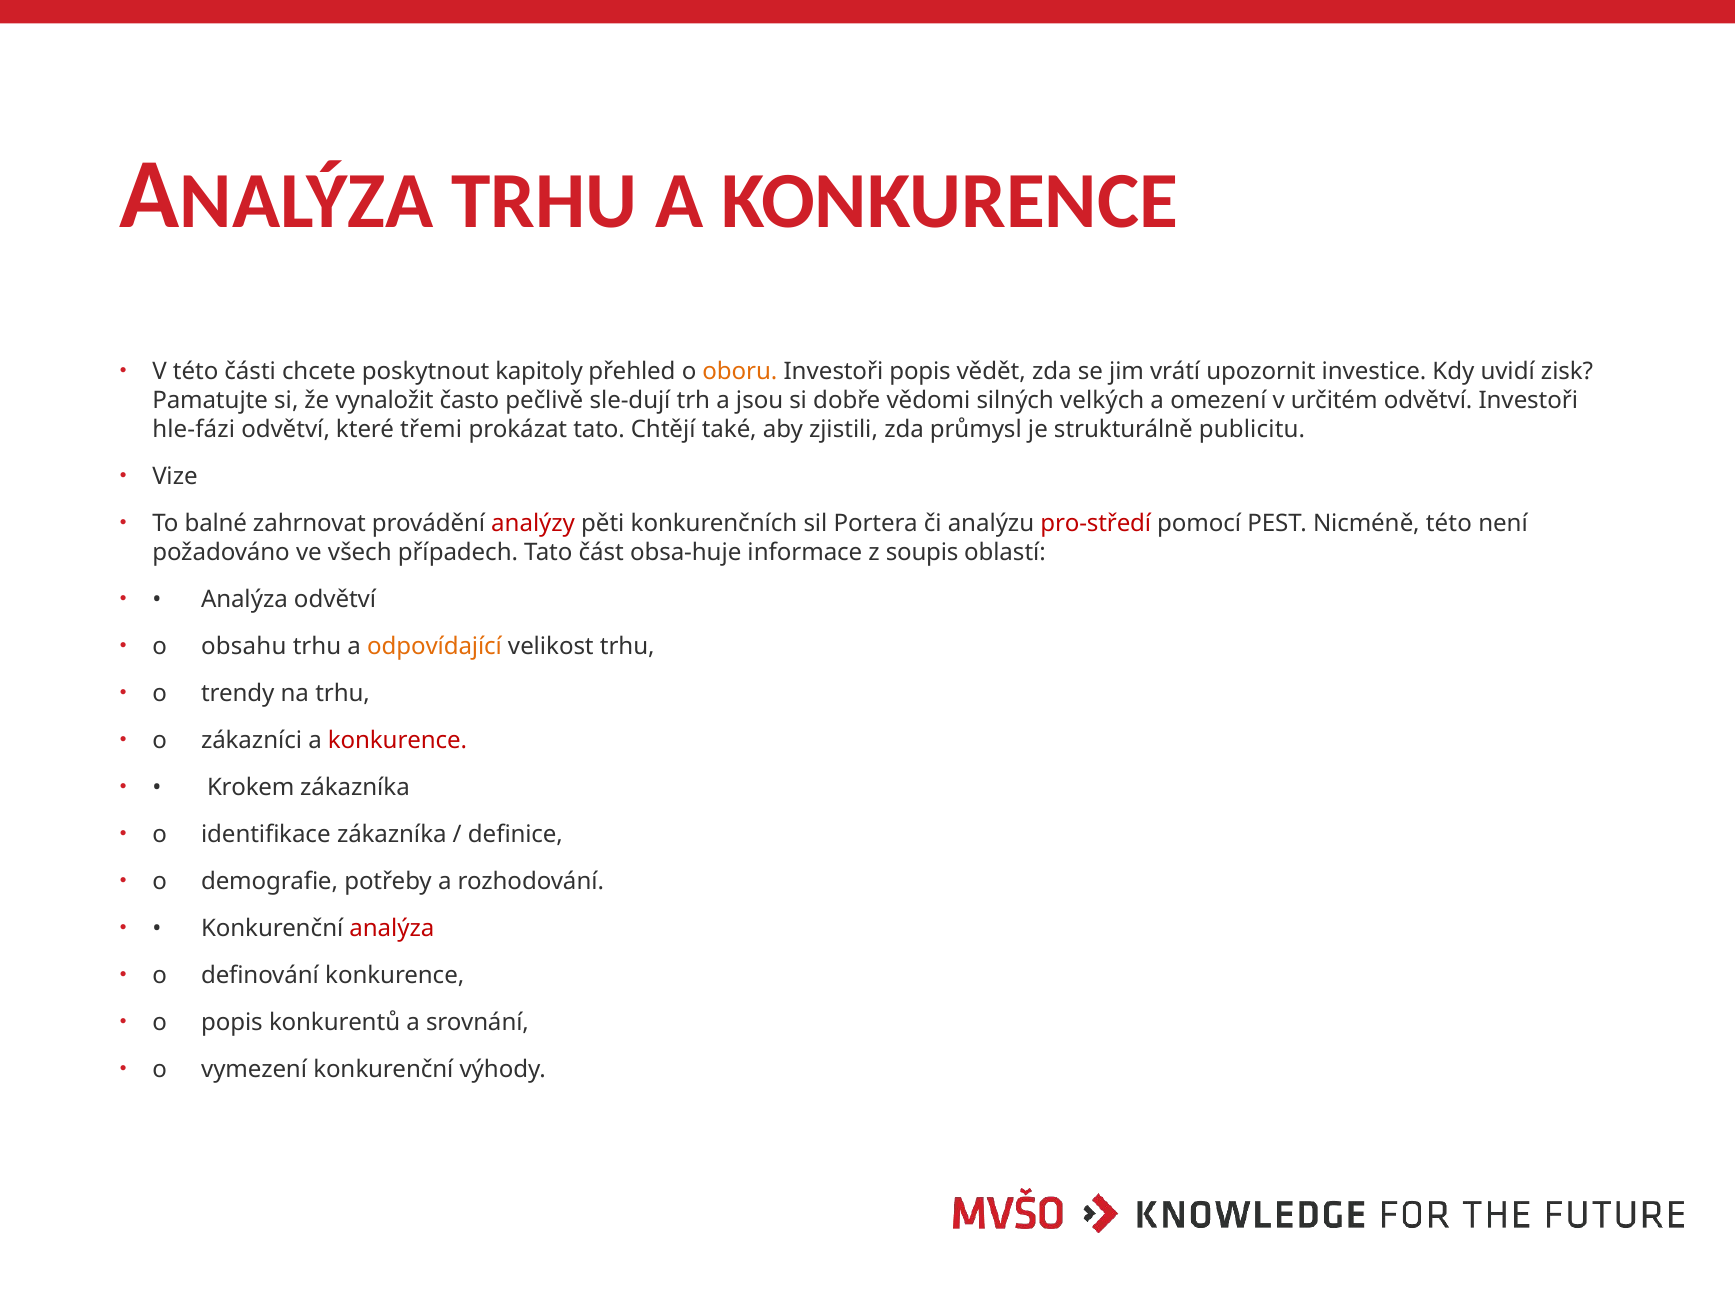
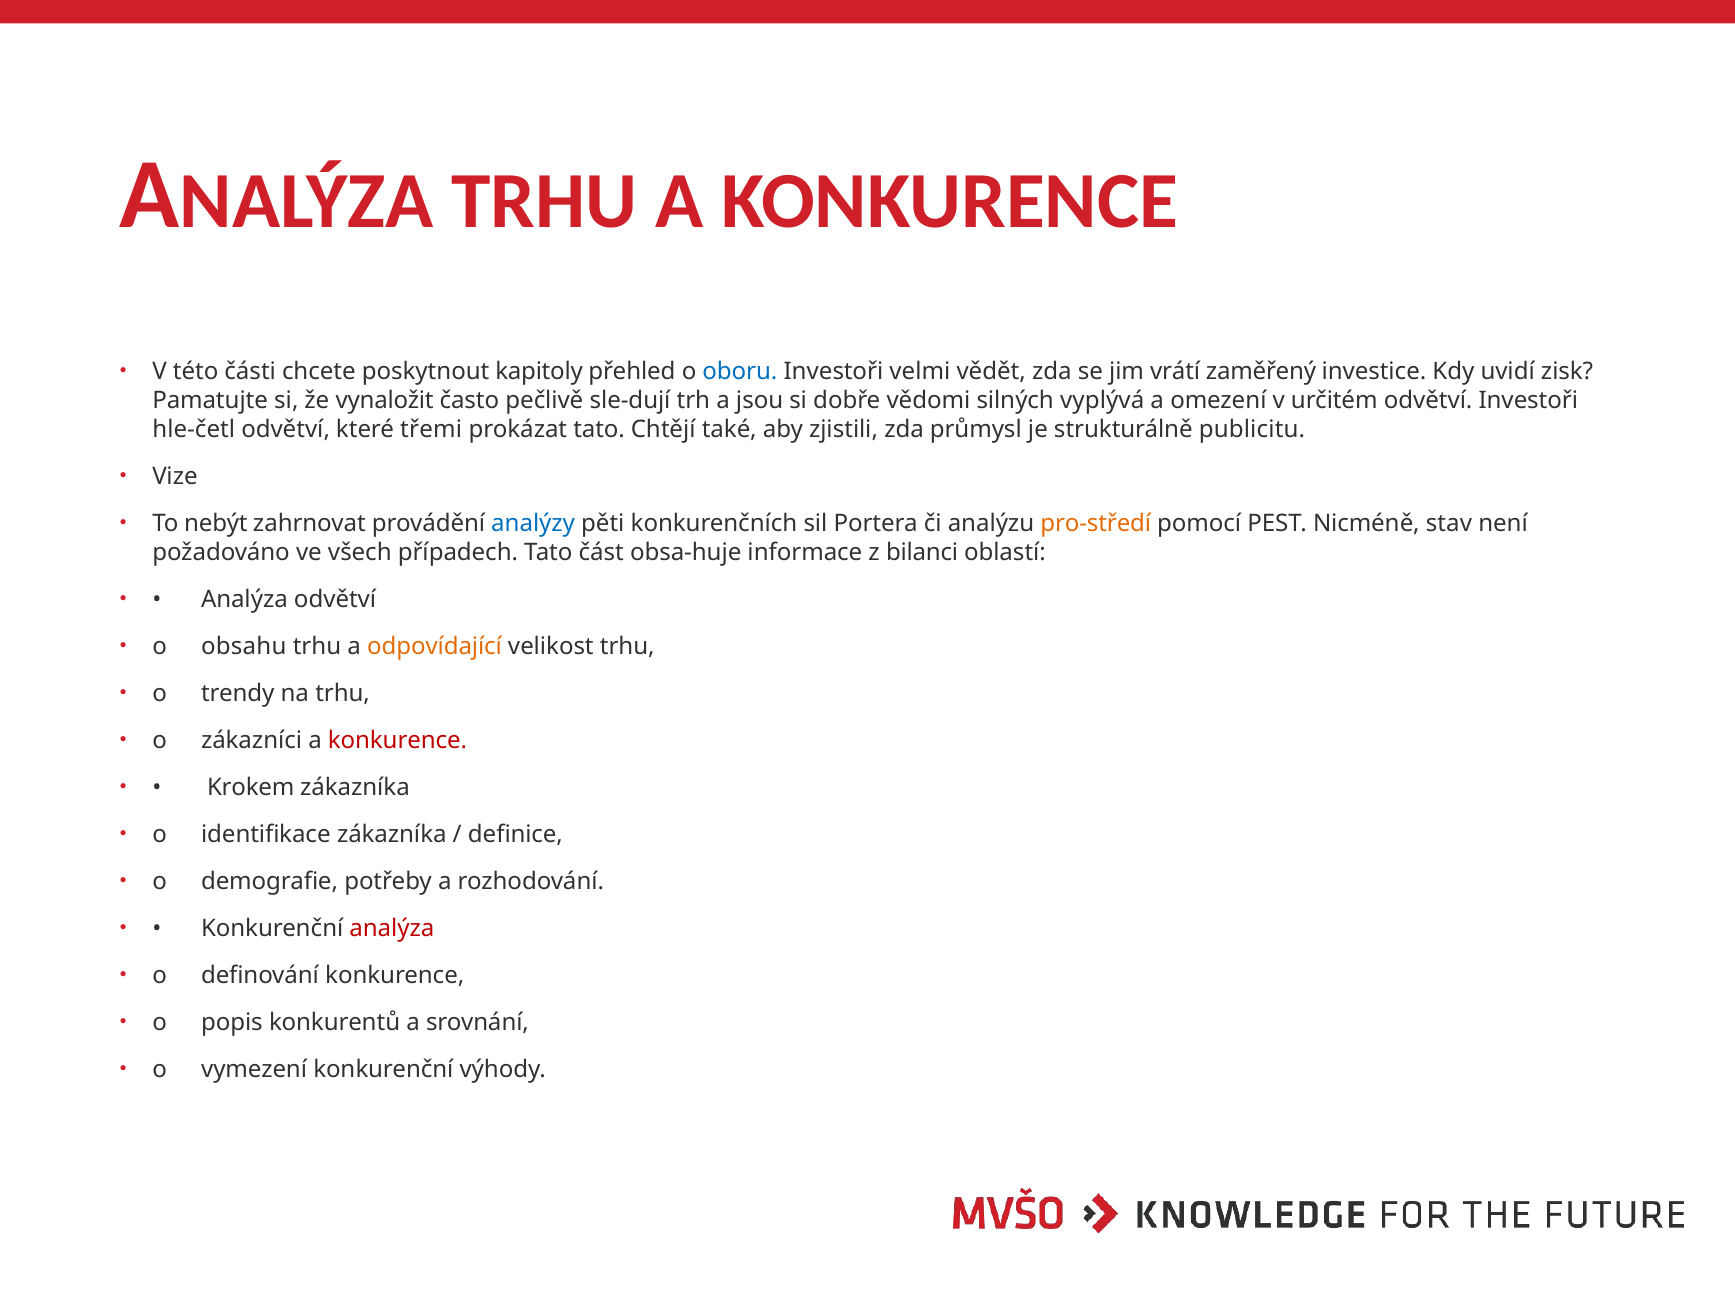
oboru colour: orange -> blue (740, 371)
Investoři popis: popis -> velmi (920, 371)
upozornit: upozornit -> zaměřený (1261, 371)
velkých: velkých -> vyplývá (1102, 400)
hle-fázi: hle-fázi -> hle-četl (194, 429)
balné: balné -> nebýt (216, 523)
analýzy colour: red -> blue (533, 523)
pro-středí colour: red -> orange (1096, 523)
Nicméně této: této -> stav (1449, 523)
soupis: soupis -> bilanci (922, 552)
